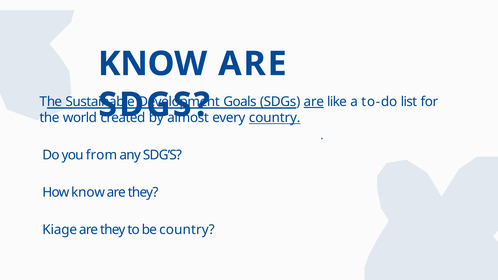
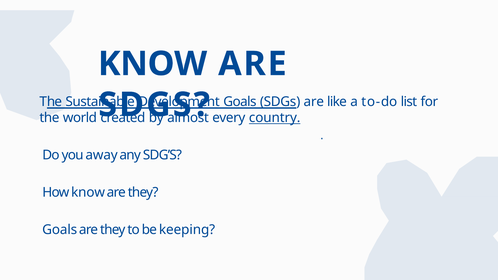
are underline: present -> none (314, 102)
from: from -> away (102, 155)
Kiage: Kiage -> Goals (60, 230)
be country: country -> keeping (187, 230)
